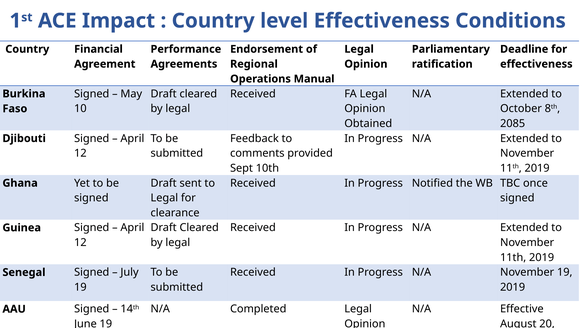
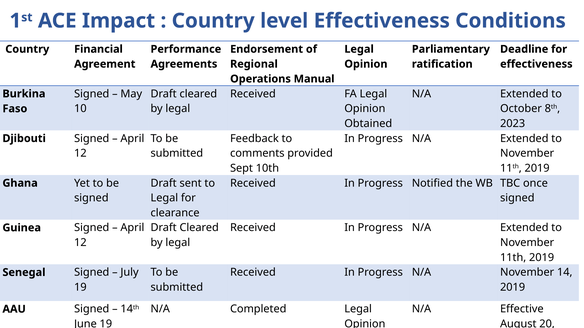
2085: 2085 -> 2023 (513, 124)
November 19: 19 -> 14 (565, 273)
